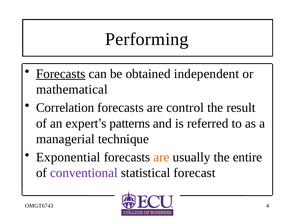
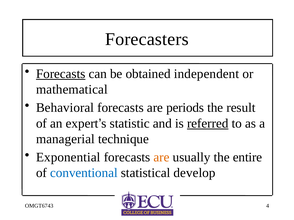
Performing: Performing -> Forecasters (147, 39)
Correlation: Correlation -> Behavioral (65, 108)
control: control -> periods (185, 108)
patterns: patterns -> statistic (130, 124)
referred underline: none -> present (208, 124)
conventional colour: purple -> blue (84, 173)
forecast: forecast -> develop (195, 173)
